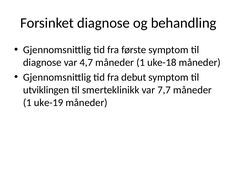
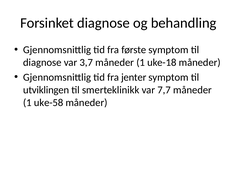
4,7: 4,7 -> 3,7 (86, 62)
debut: debut -> jenter (134, 77)
uke-19: uke-19 -> uke-58 (49, 102)
